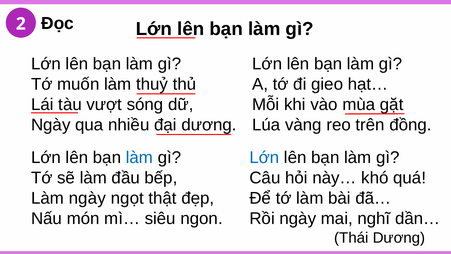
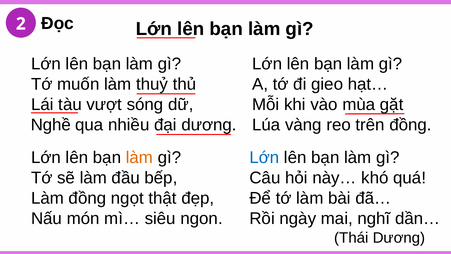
Ngày: Ngày -> Nghề (51, 125)
làm colour: blue -> orange (139, 157)
Làm ngày: ngày -> đồng (87, 198)
